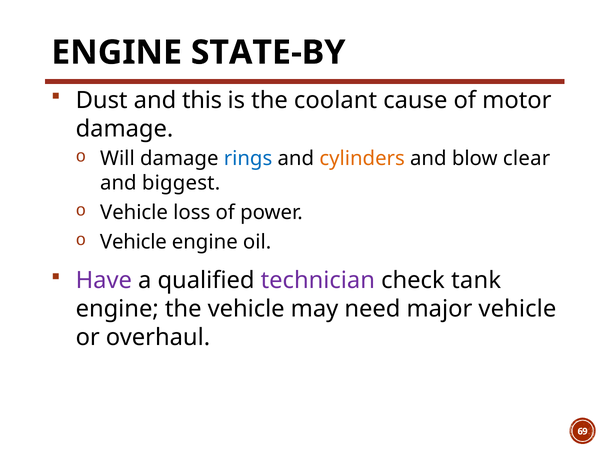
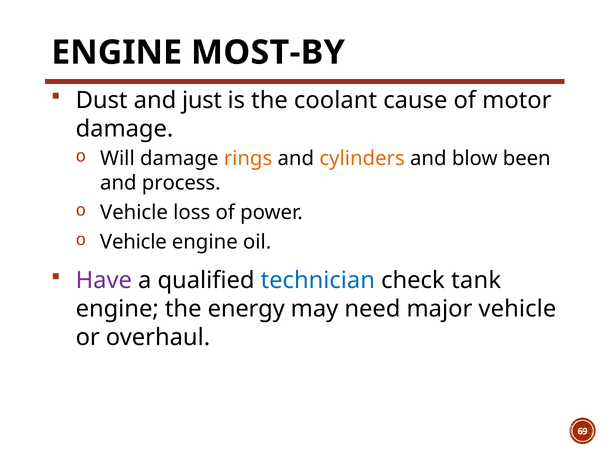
STATE-BY: STATE-BY -> MOST-BY (268, 53)
this: this -> just (202, 100)
rings colour: blue -> orange (248, 158)
clear: clear -> been (527, 158)
biggest: biggest -> process (181, 183)
technician colour: purple -> blue (318, 281)
the vehicle: vehicle -> energy (246, 309)
